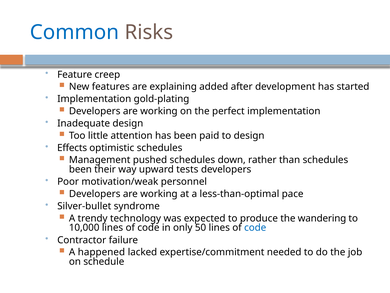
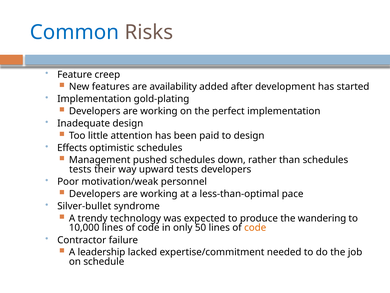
explaining: explaining -> availability (173, 87)
been: been -> tests (80, 169)
code colour: blue -> orange (255, 227)
happened: happened -> leadership (101, 252)
